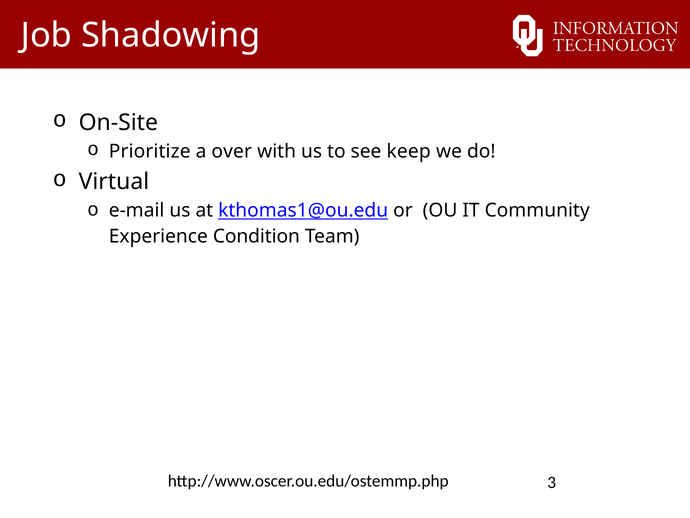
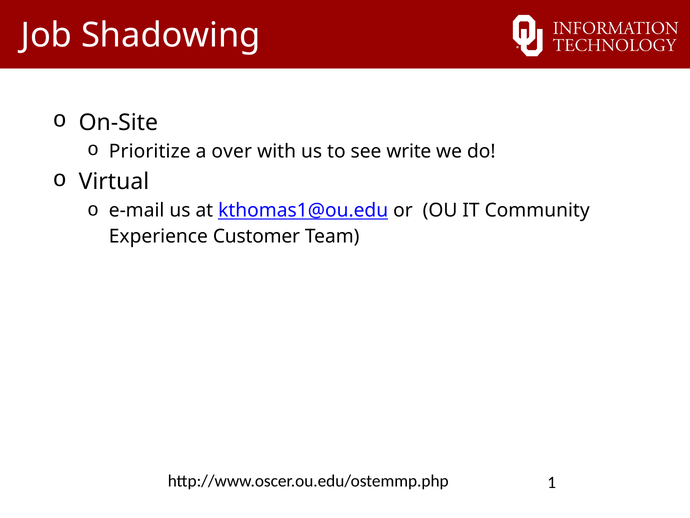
keep: keep -> write (409, 151)
Condition: Condition -> Customer (256, 236)
3: 3 -> 1 (552, 482)
